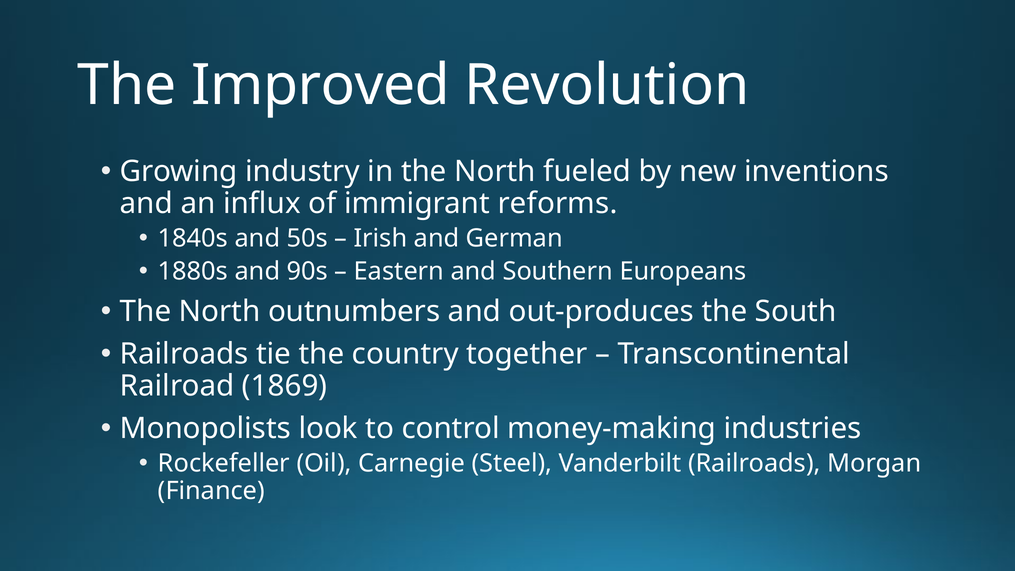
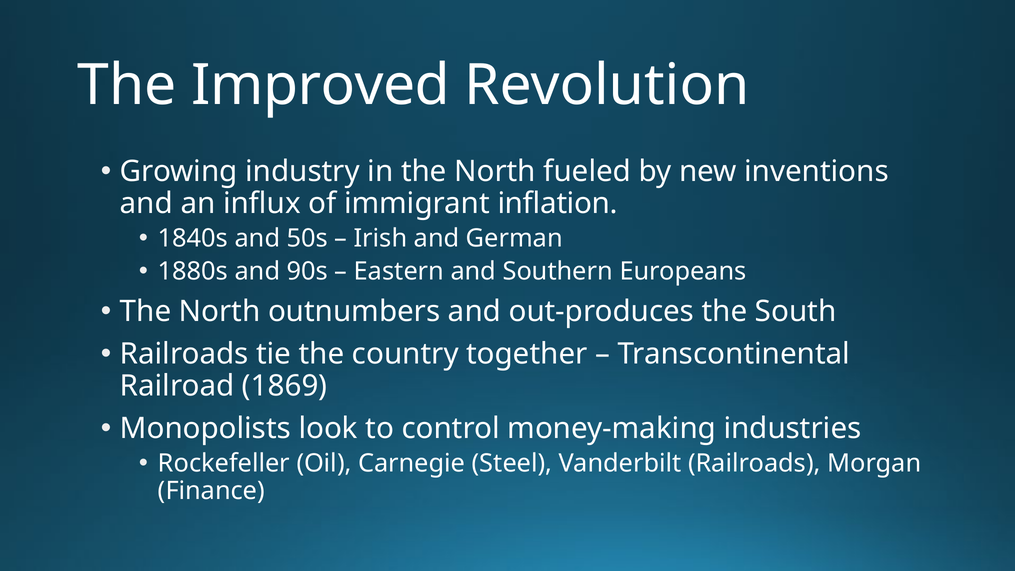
reforms: reforms -> inflation (558, 204)
